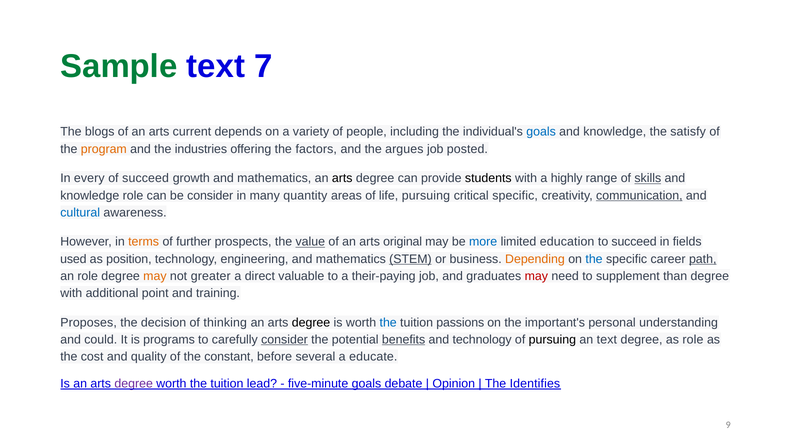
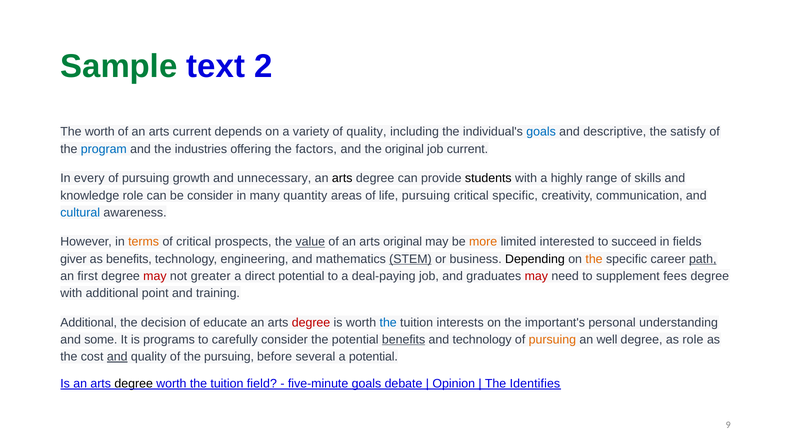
7: 7 -> 2 (263, 66)
The blogs: blogs -> worth (100, 132)
of people: people -> quality (366, 132)
knowledge: knowledge -> descriptive (615, 132)
program colour: orange -> blue (104, 149)
the argues: argues -> original (404, 149)
job posted: posted -> current (467, 149)
succeed: succeed -> pursuing (146, 178)
growth and mathematics: mathematics -> unnecessary (274, 178)
skills underline: present -> none (648, 178)
communication underline: present -> none (639, 195)
of further: further -> critical (194, 242)
more colour: blue -> orange (483, 242)
education: education -> interested (567, 242)
used: used -> giver (73, 259)
as position: position -> benefits (129, 259)
Depending colour: orange -> black (535, 259)
the colour: blue -> orange (594, 259)
an role: role -> first (88, 276)
may colour: orange -> red (155, 276)
direct valuable: valuable -> potential (301, 276)
their-paying: their-paying -> deal-paying (384, 276)
than: than -> fees (675, 276)
Proposes: Proposes -> Additional (89, 322)
thinking: thinking -> educate (225, 322)
degree colour: black -> red (311, 322)
passions: passions -> interests (460, 322)
could: could -> some (101, 339)
consider underline: present -> none (285, 339)
pursuing colour: black -> orange (552, 339)
an text: text -> well (607, 339)
and underline: none -> present (117, 357)
the constant: constant -> pursuing (229, 357)
a educate: educate -> potential (373, 357)
degree colour: purple -> black (134, 383)
lead: lead -> field (262, 383)
